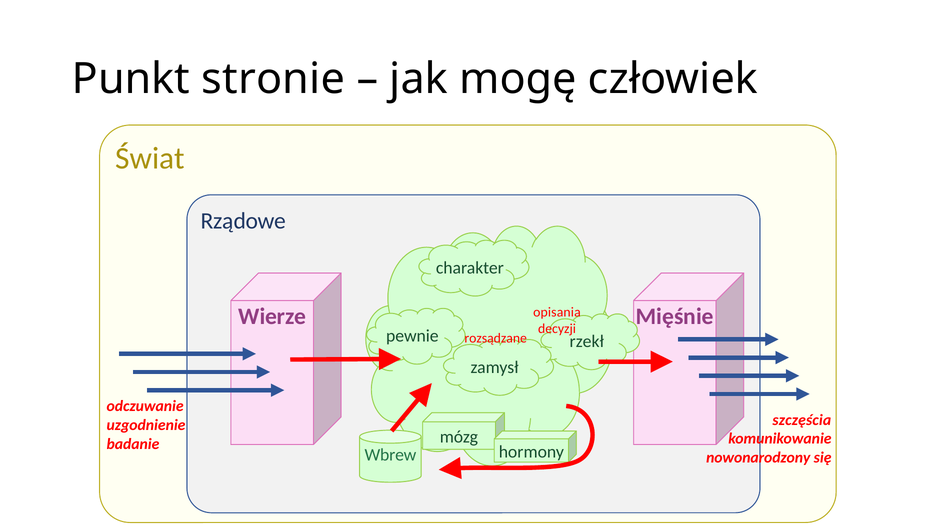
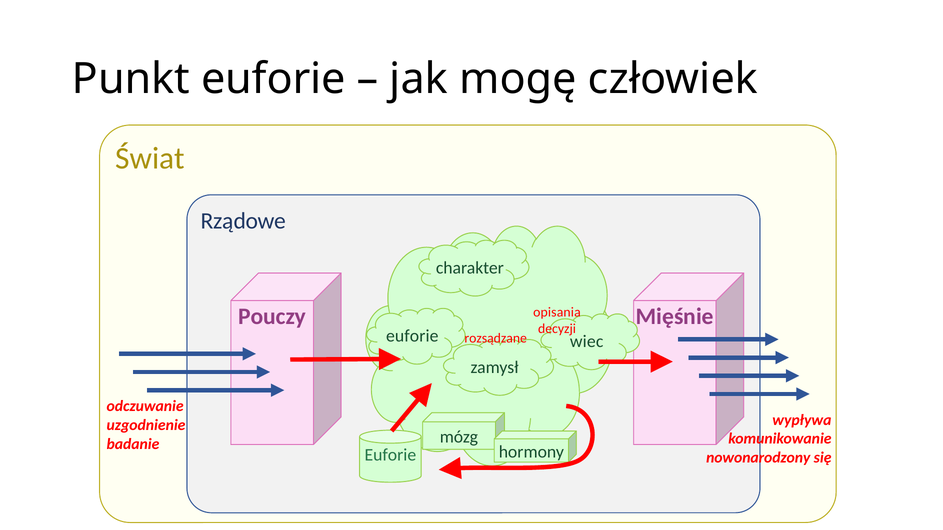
Punkt stronie: stronie -> euforie (273, 79)
Wierze: Wierze -> Pouczy (272, 317)
pewnie: pewnie -> euforie (412, 336)
rzekł: rzekł -> wiec (587, 342)
szczęścia: szczęścia -> wypływa (802, 420)
Wbrew: Wbrew -> Euforie (390, 455)
